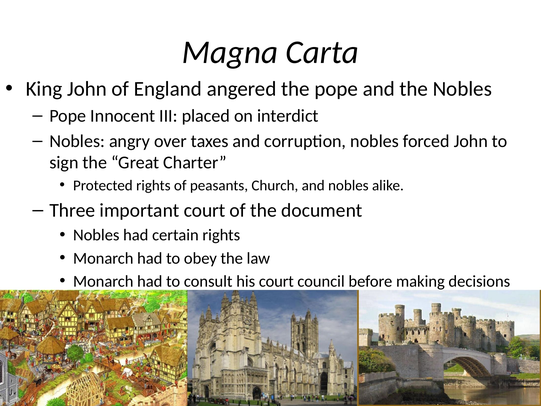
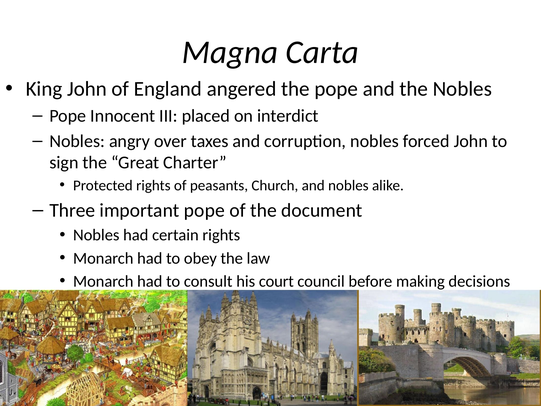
important court: court -> pope (204, 210)
